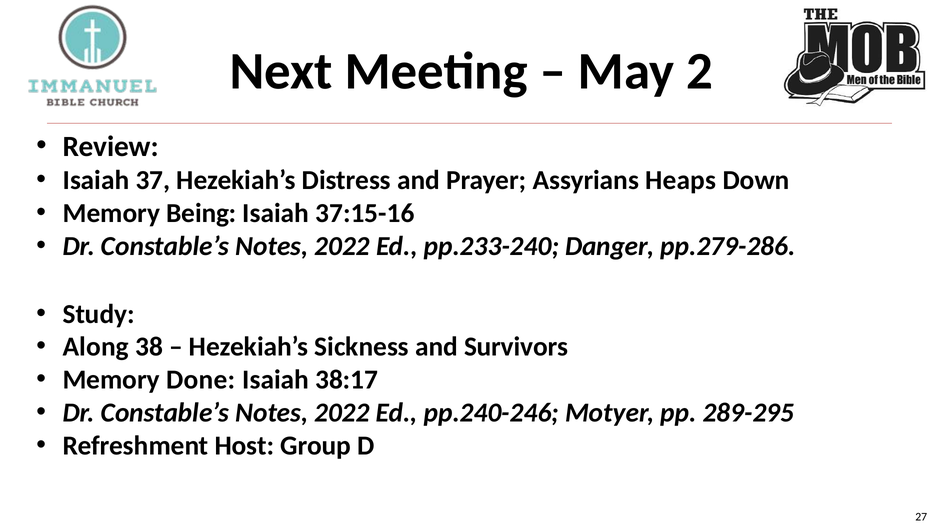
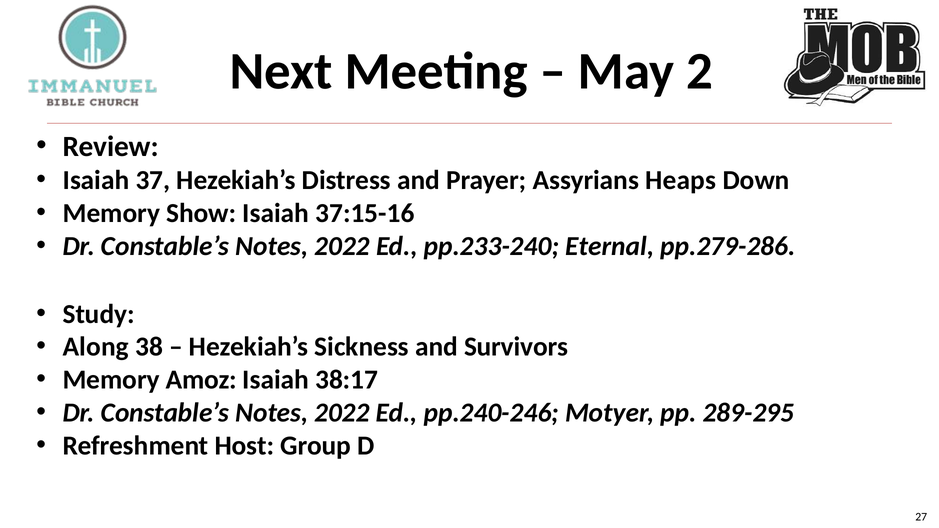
Being: Being -> Show (201, 213)
Danger: Danger -> Eternal (610, 246)
Done: Done -> Amoz (201, 380)
